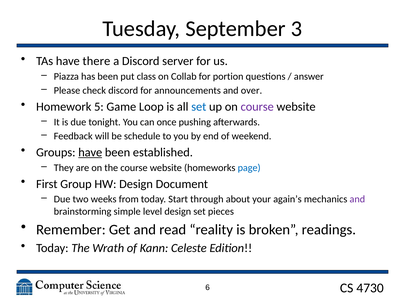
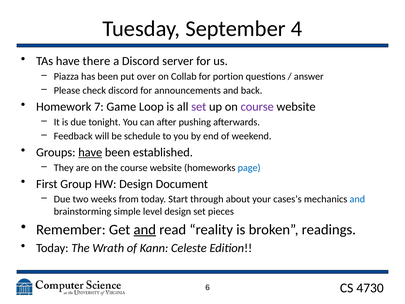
3: 3 -> 4 (297, 29)
class: class -> over (146, 76)
over: over -> back (252, 90)
5: 5 -> 7 (99, 107)
set colour: blue -> purple (199, 107)
once: once -> after (167, 122)
again’s: again’s -> cases’s (287, 199)
and colour: purple -> blue (357, 199)
and underline: none -> present (145, 229)
